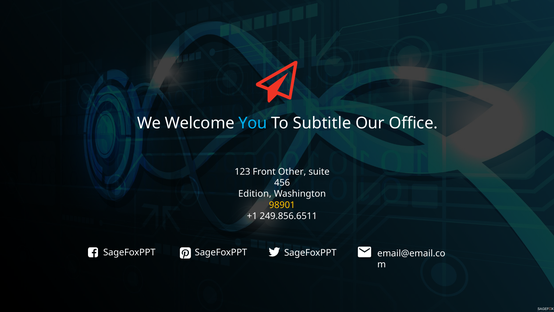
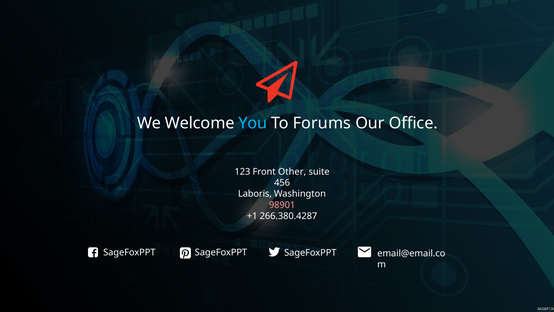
Subtitle: Subtitle -> Forums (322, 123)
Edition: Edition -> Laboris (255, 194)
98901 colour: yellow -> pink (282, 205)
249.856.6511: 249.856.6511 -> 266.380.4287 (288, 216)
